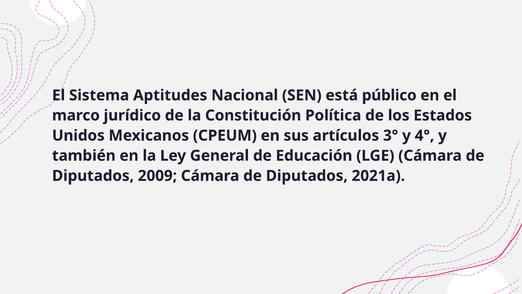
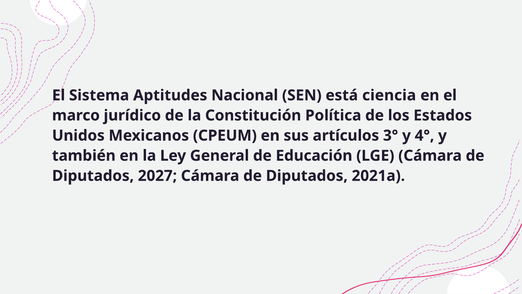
público: público -> ciencia (389, 95)
2009: 2009 -> 2027 (157, 176)
